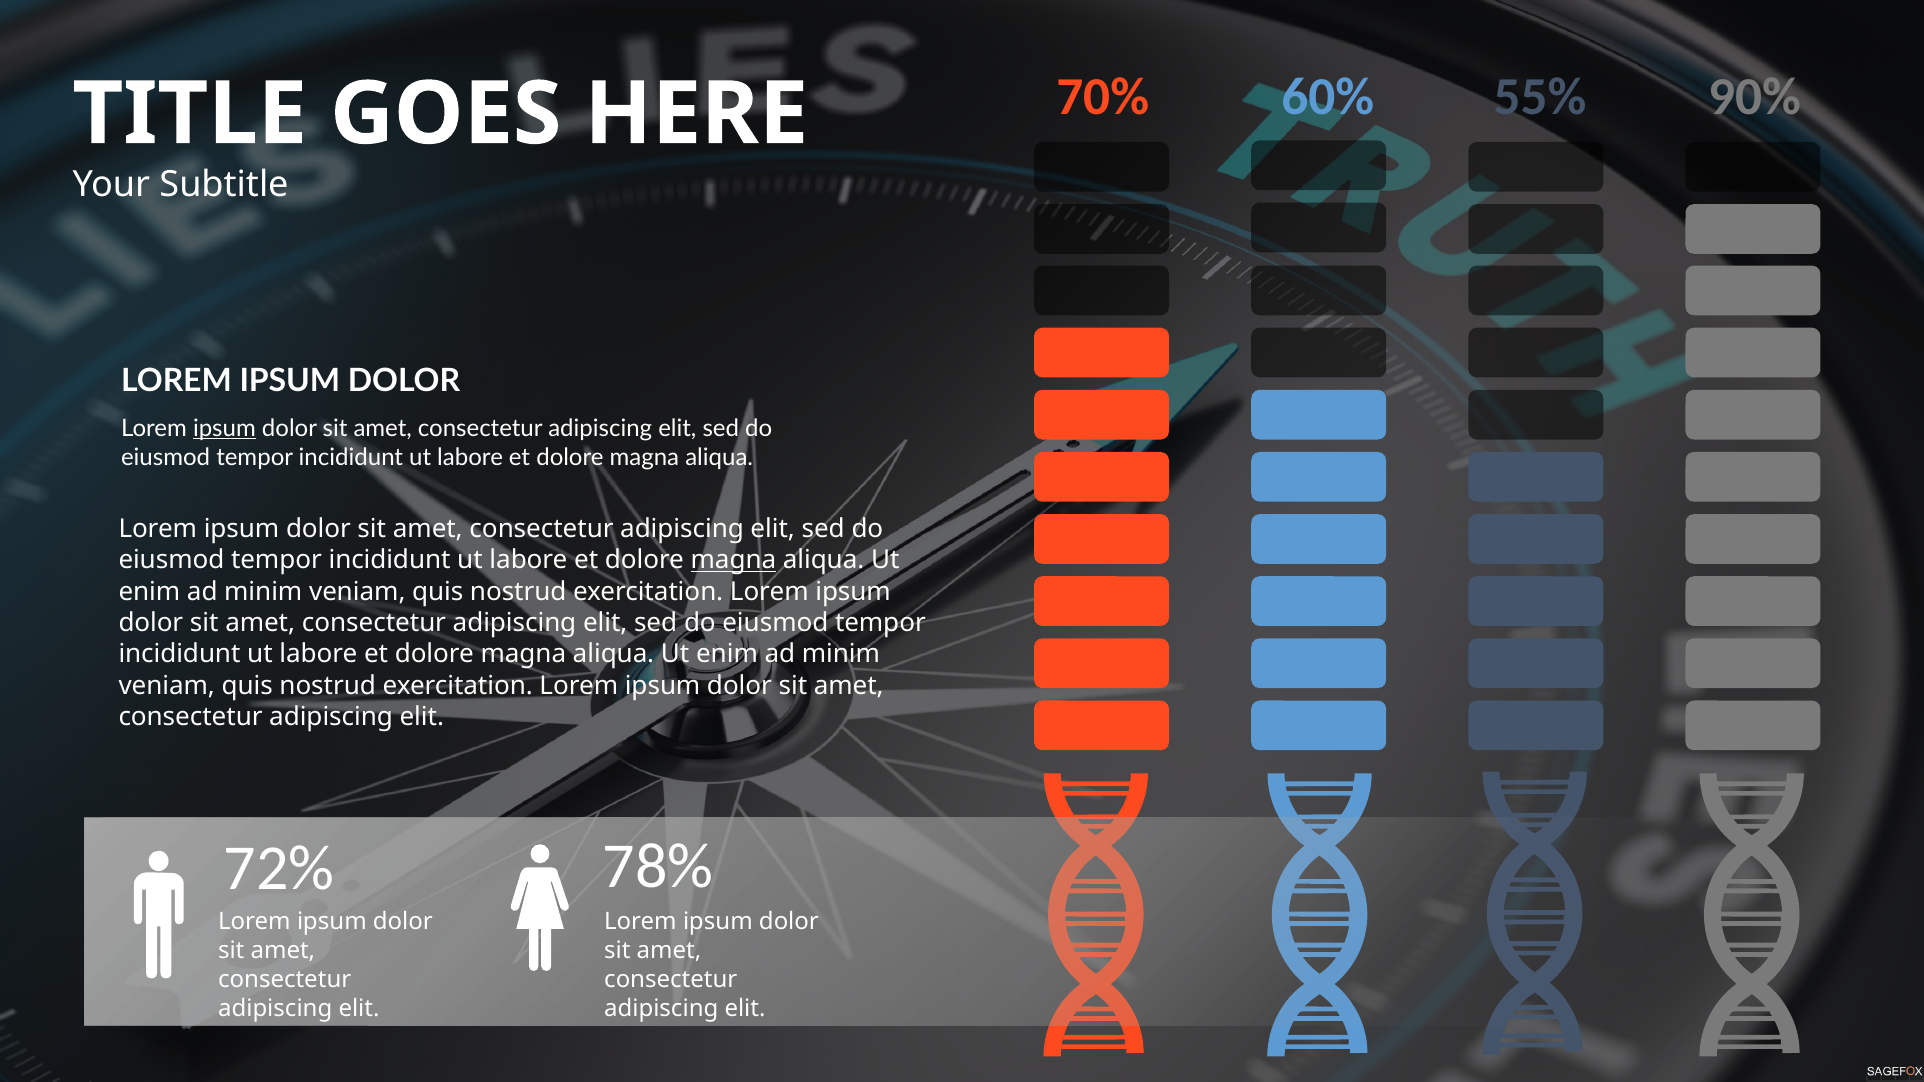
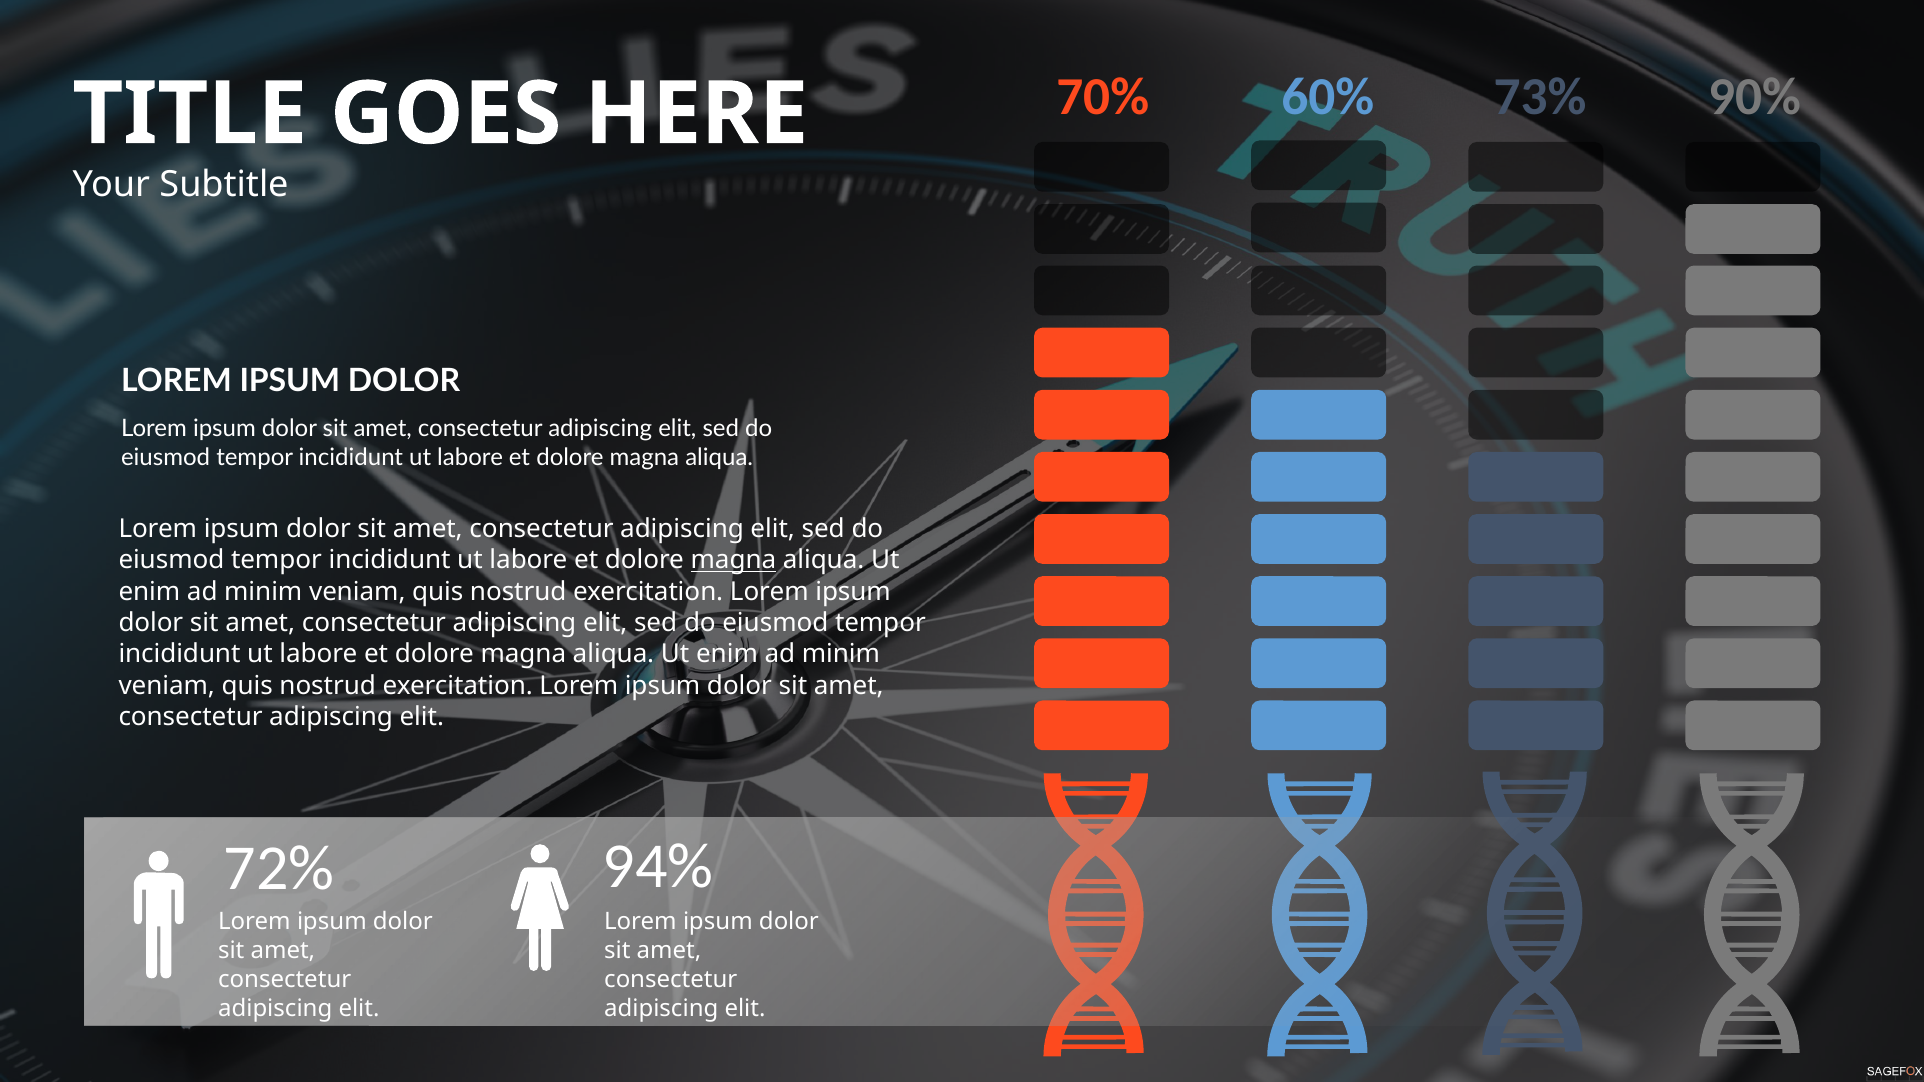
55%: 55% -> 73% (1540, 97)
ipsum underline: present -> none (224, 428)
78%: 78% -> 94% (658, 867)
